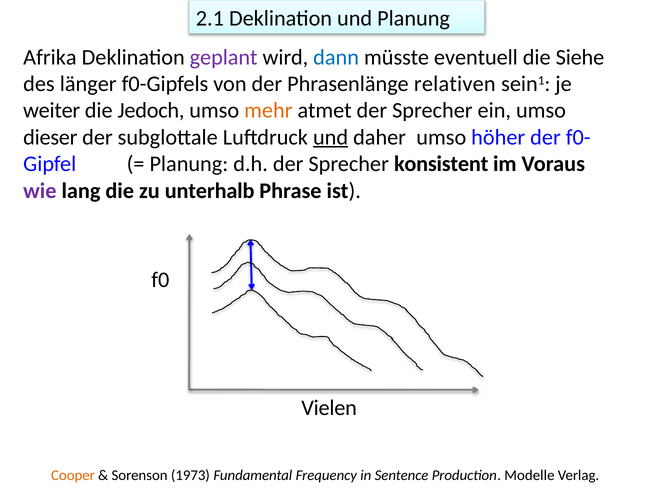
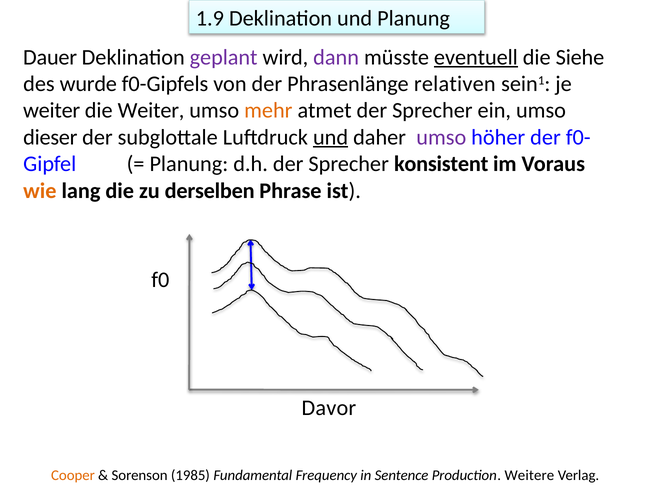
2.1: 2.1 -> 1.9 (210, 18)
Afrika: Afrika -> Dauer (50, 57)
dann colour: blue -> purple (336, 57)
eventuell underline: none -> present (476, 57)
länger: länger -> wurde (88, 84)
die Jedoch: Jedoch -> Weiter (151, 111)
umso colour: black -> purple (441, 137)
wie colour: purple -> orange (40, 191)
unterhalb: unterhalb -> derselben (210, 191)
Vielen: Vielen -> Davor (329, 408)
1973: 1973 -> 1985 (190, 475)
Modelle: Modelle -> Weitere (529, 475)
